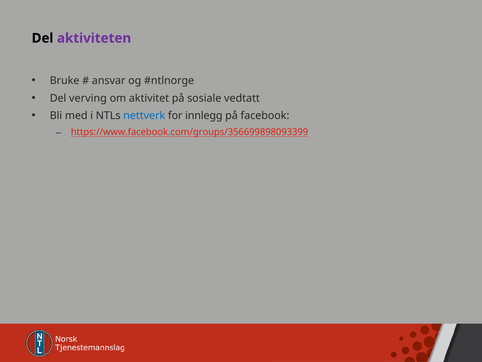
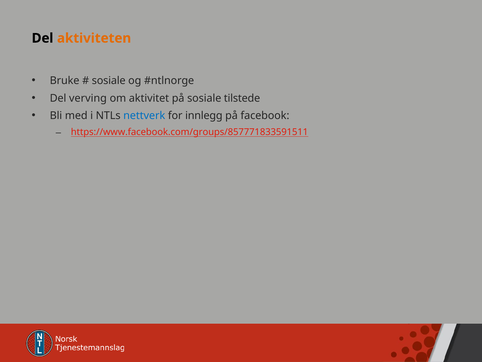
aktiviteten colour: purple -> orange (94, 38)
ansvar: ansvar -> sosiale (109, 80)
vedtatt: vedtatt -> tilstede (242, 98)
https://www.facebook.com/groups/356699898093399: https://www.facebook.com/groups/356699898093399 -> https://www.facebook.com/groups/857771833591511 (190, 132)
